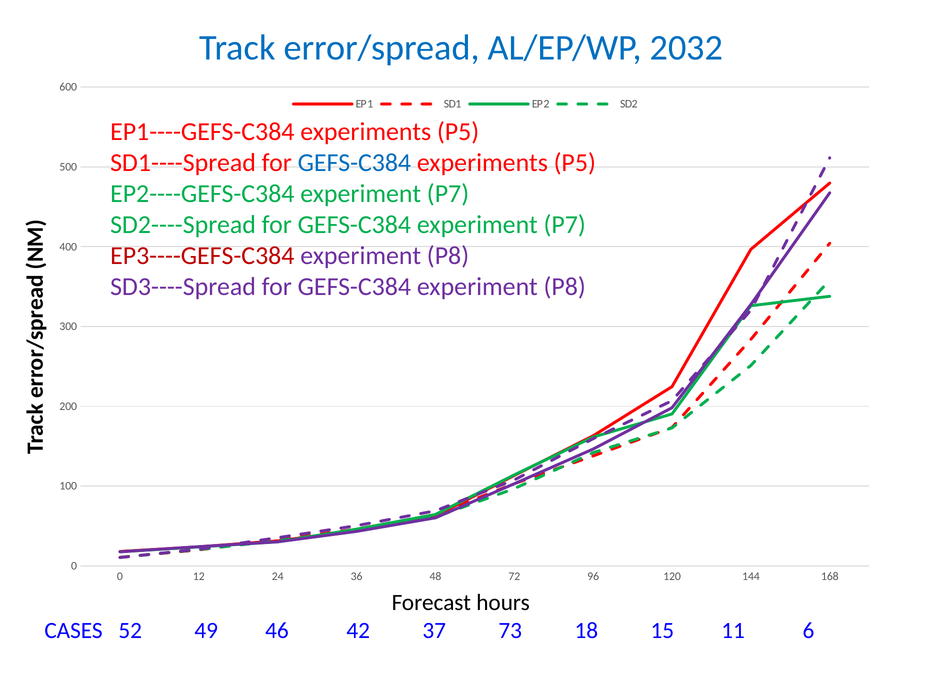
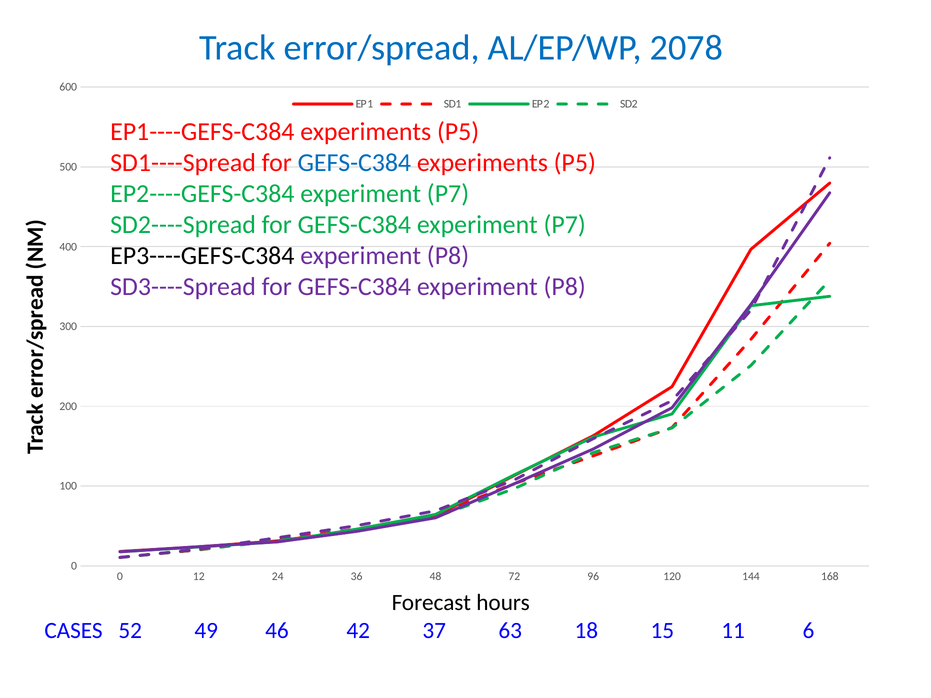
2032: 2032 -> 2078 (686, 48)
EP3----GEFS-C384 colour: red -> black (202, 256)
73: 73 -> 63 (510, 631)
